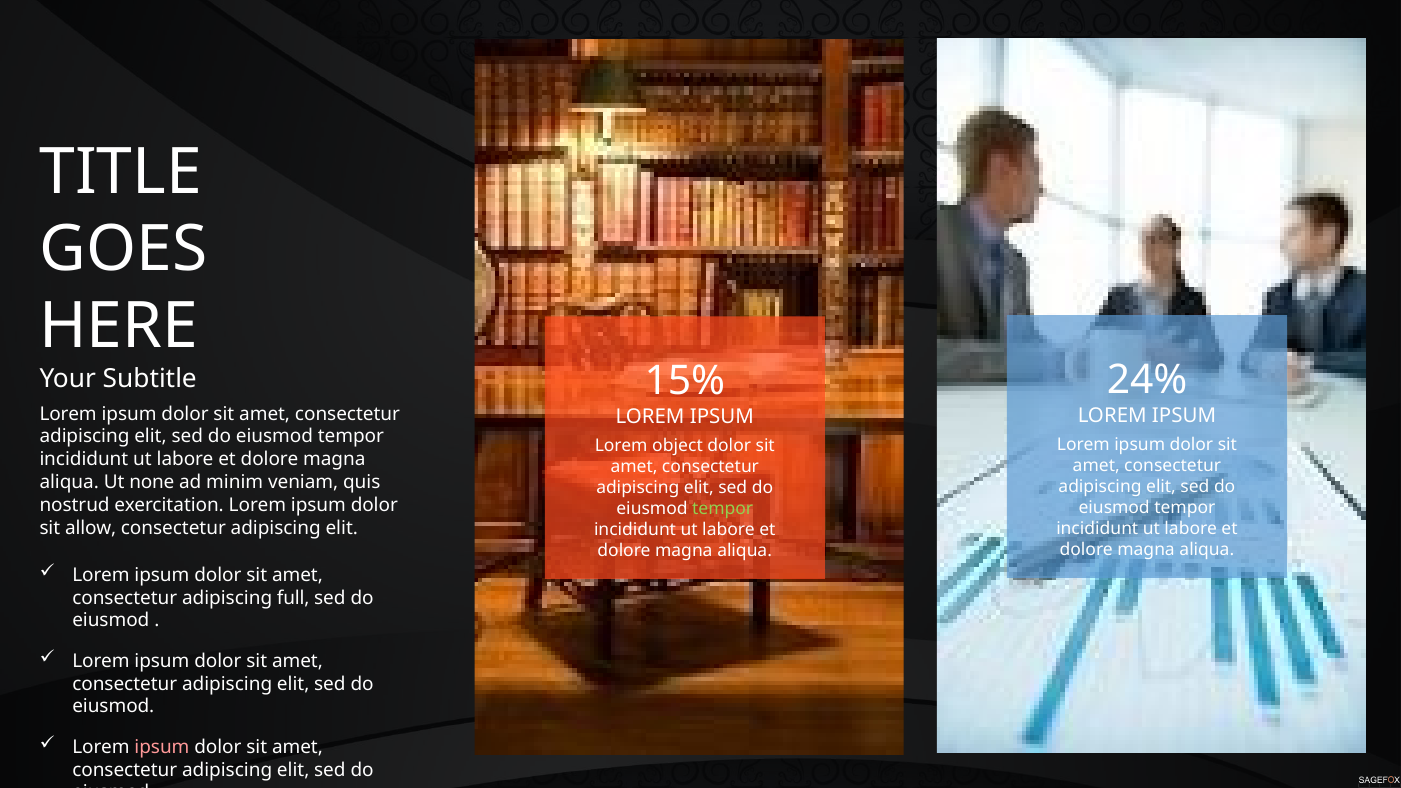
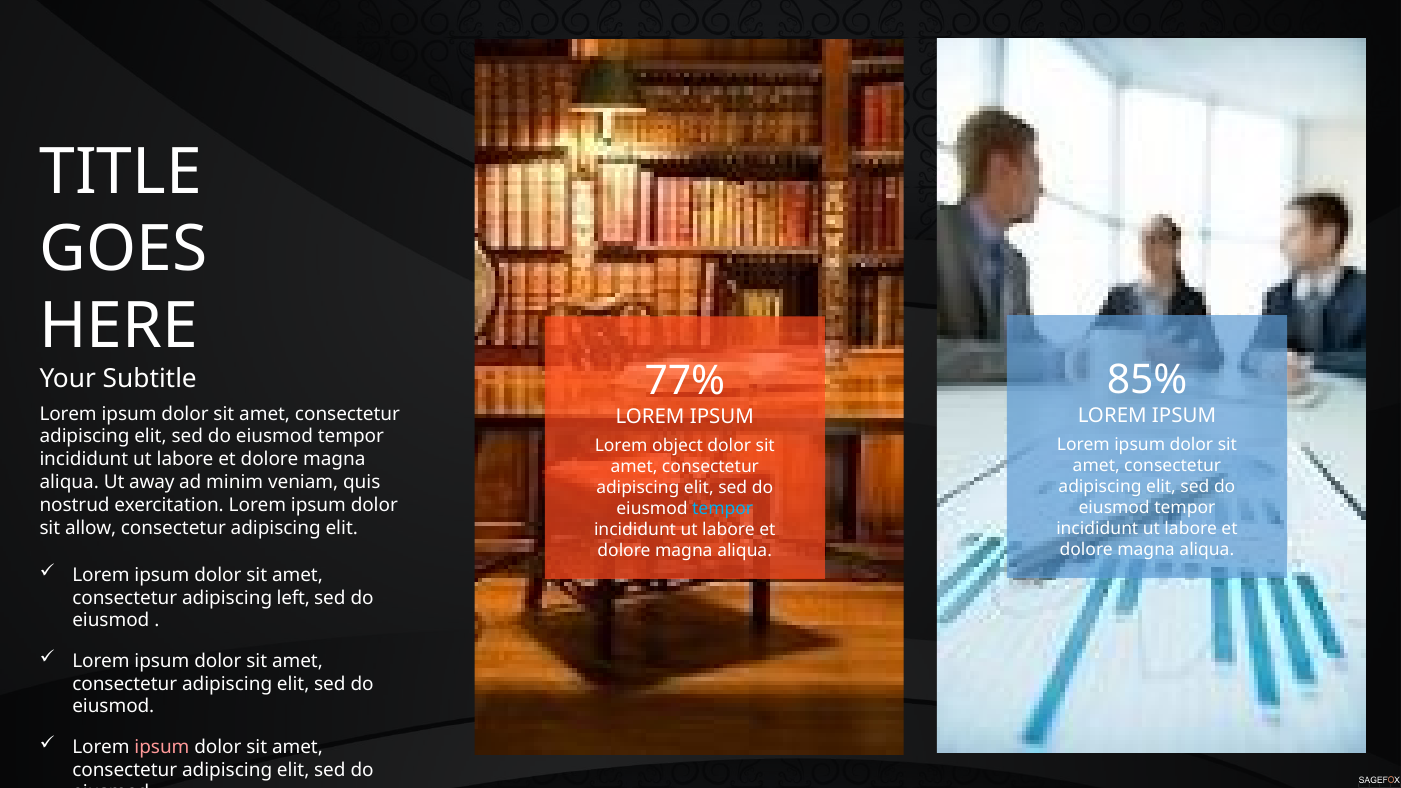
24%: 24% -> 85% (1147, 380)
15%: 15% -> 77% (685, 381)
none: none -> away (152, 482)
tempor colour: light green -> light blue (723, 509)
full: full -> left (293, 598)
